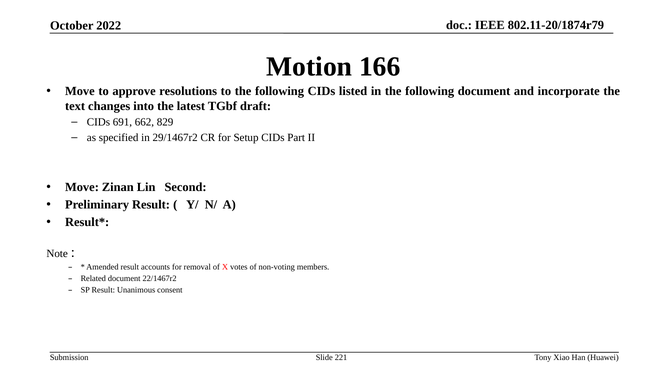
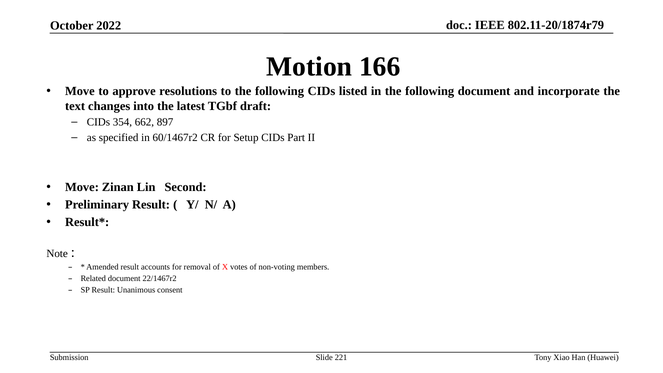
691: 691 -> 354 (122, 122)
829: 829 -> 897 (165, 122)
29/1467r2: 29/1467r2 -> 60/1467r2 (175, 138)
